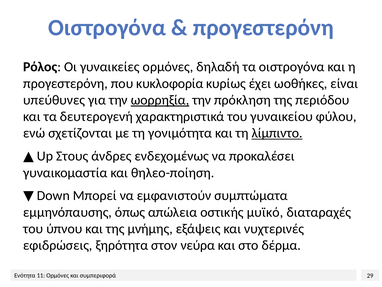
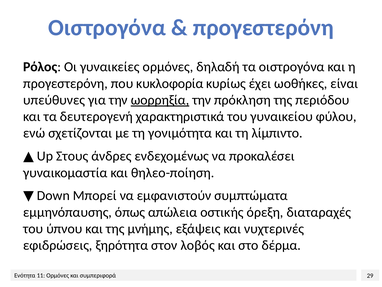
λίμπιντο underline: present -> none (277, 133)
μυϊκό: μυϊκό -> όρεξη (265, 212)
νεύρα: νεύρα -> λοβός (198, 245)
